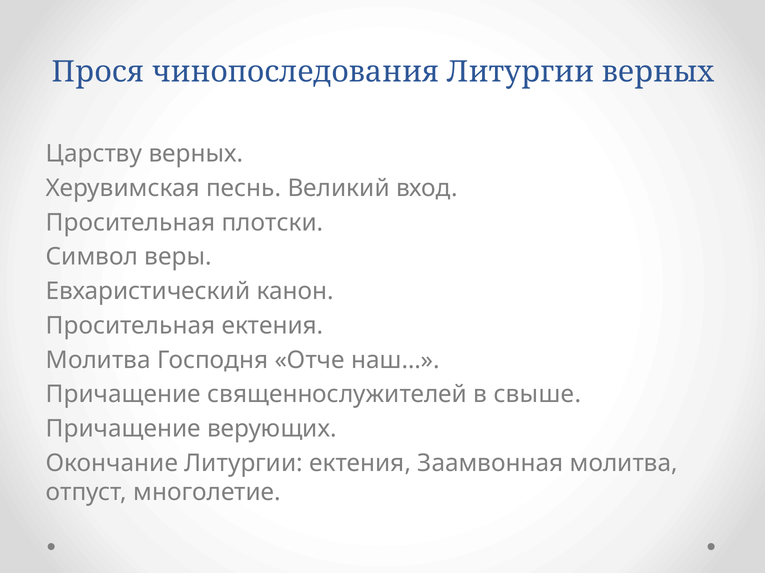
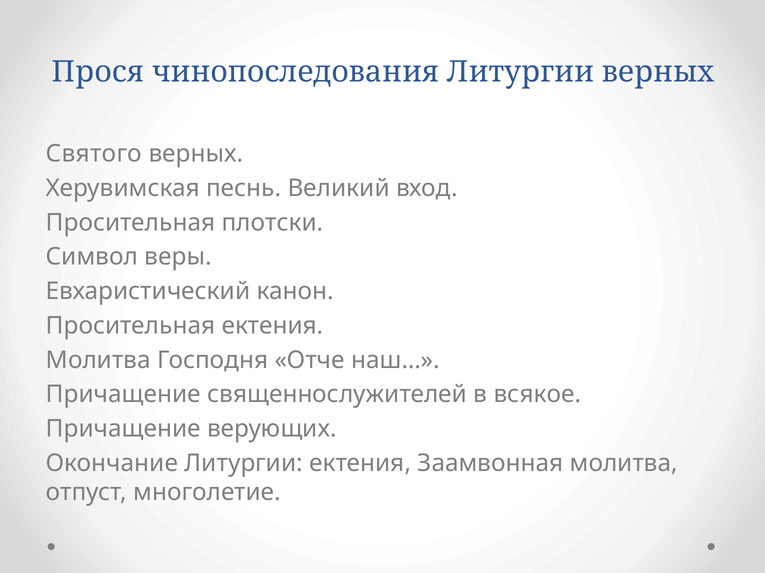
Царству: Царству -> Святого (94, 154)
свыше: свыше -> всякое (537, 395)
